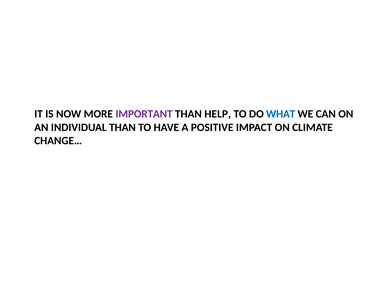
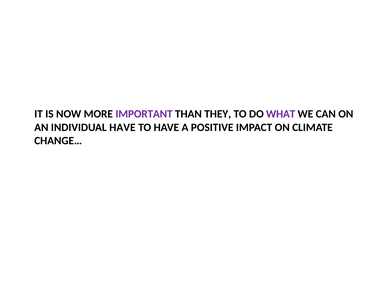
HELP: HELP -> THEY (218, 114)
WHAT colour: blue -> purple (281, 114)
INDIVIDUAL THAN: THAN -> HAVE (122, 128)
